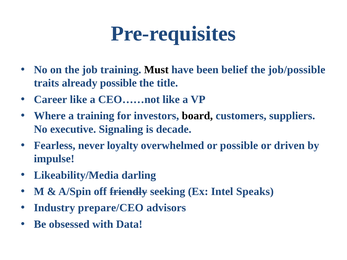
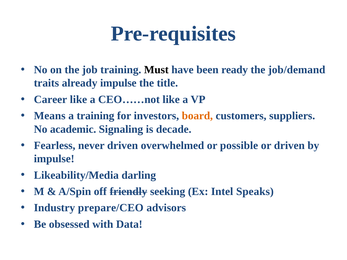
belief: belief -> ready (235, 70)
job/possible: job/possible -> job/demand (297, 70)
already possible: possible -> impulse (118, 83)
Where: Where -> Means (50, 116)
board colour: black -> orange (197, 116)
executive: executive -> academic (73, 129)
never loyalty: loyalty -> driven (123, 146)
